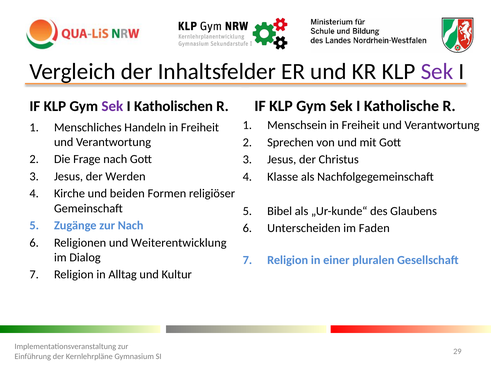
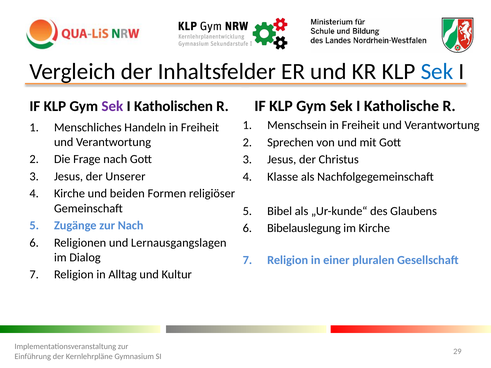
Sek colour: purple -> blue (437, 72)
Werden: Werden -> Unserer (125, 177)
Unterscheiden: Unterscheiden -> Bibelauslegung (304, 228)
im Faden: Faden -> Kirche (374, 228)
Weiterentwicklung: Weiterentwicklung -> Lernausgangslagen (179, 243)
